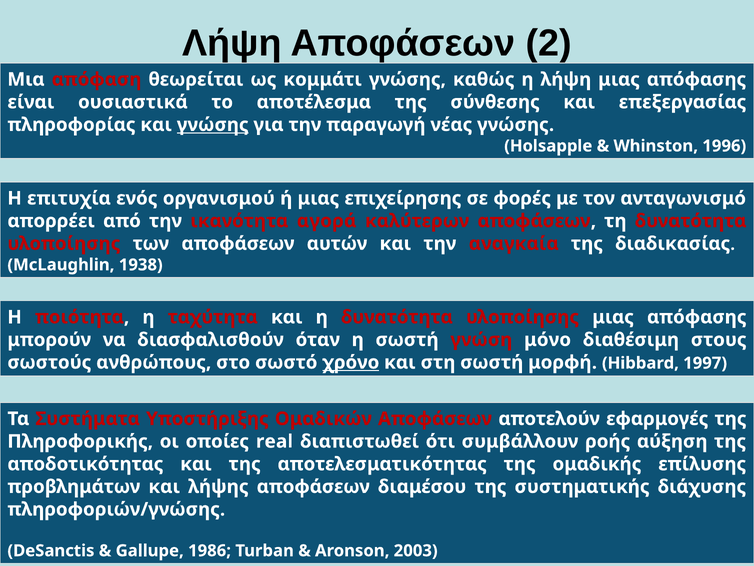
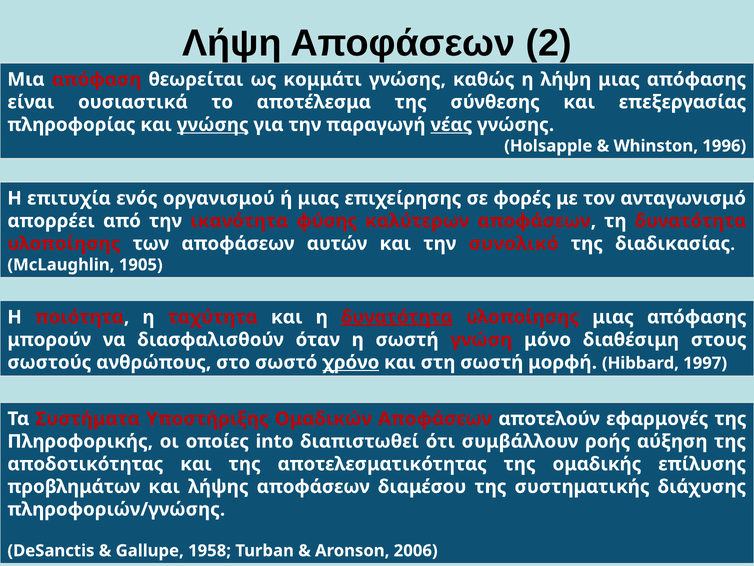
νέας underline: none -> present (451, 125)
αγορά: αγορά -> φύσης (327, 221)
αναγκαία: αναγκαία -> συνολικό (514, 243)
1938: 1938 -> 1905 (141, 265)
δυνατότητα underline: none -> present (397, 317)
real: real -> into (275, 441)
1986: 1986 -> 1958 (210, 550)
2003: 2003 -> 2006 (416, 550)
